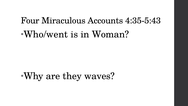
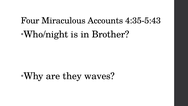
Who/went: Who/went -> Who/night (46, 34)
Woman: Woman -> Brother (110, 34)
